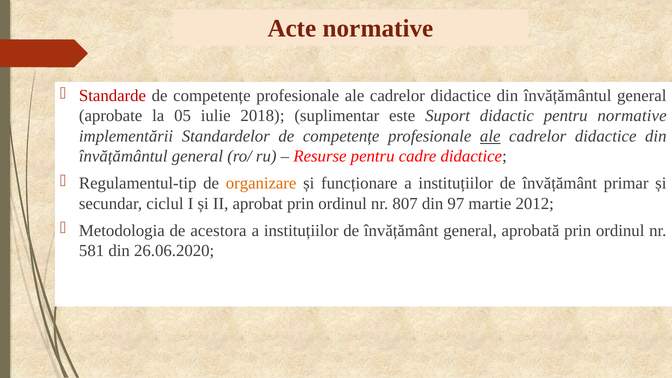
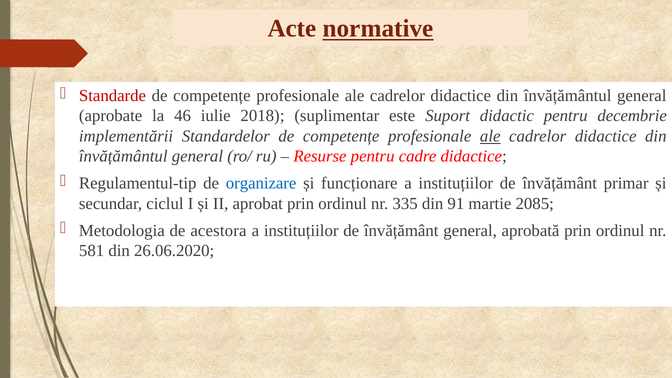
normative underline: none -> present (378, 29)
05: 05 -> 46 (183, 116)
pentru normative: normative -> decembrie (632, 116)
organizare colour: orange -> blue (261, 183)
807: 807 -> 335 (405, 204)
97: 97 -> 91 (456, 204)
2012: 2012 -> 2085 (535, 204)
